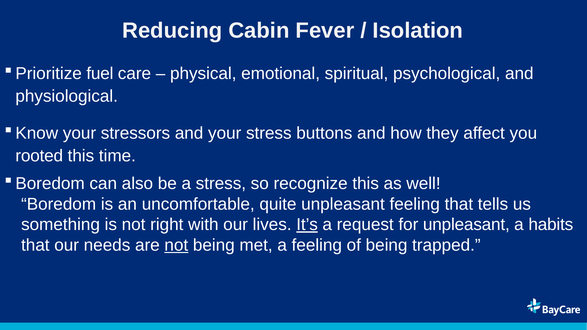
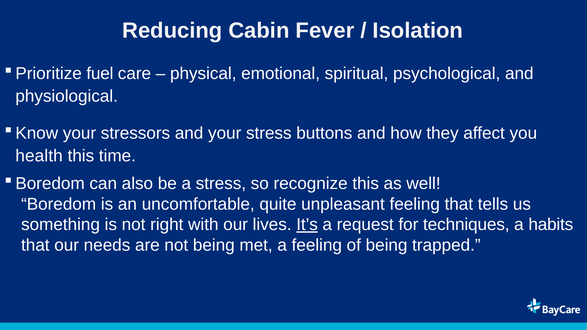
rooted: rooted -> health (39, 156)
for unpleasant: unpleasant -> techniques (466, 225)
not underline: present -> none (176, 245)
